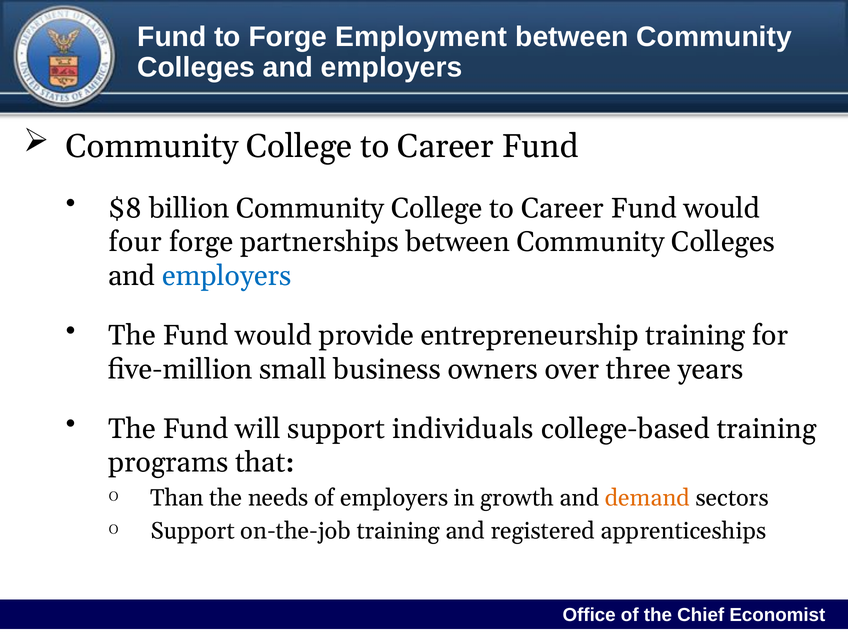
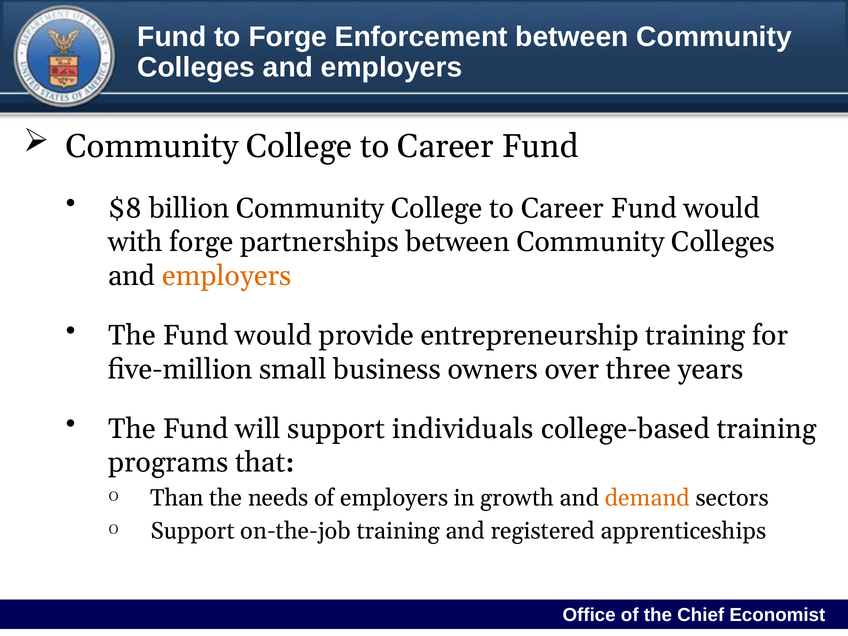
Employment: Employment -> Enforcement (421, 37)
four: four -> with (135, 242)
employers colour: blue -> orange (227, 276)
